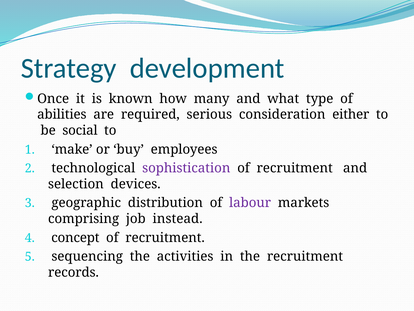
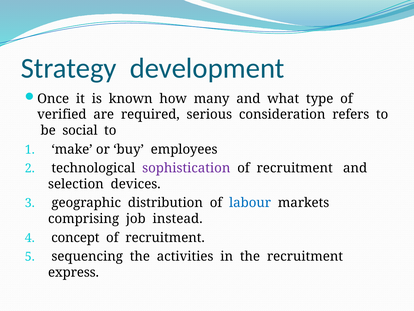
abilities: abilities -> verified (62, 114)
either: either -> refers (351, 114)
labour colour: purple -> blue (250, 203)
records: records -> express (73, 272)
